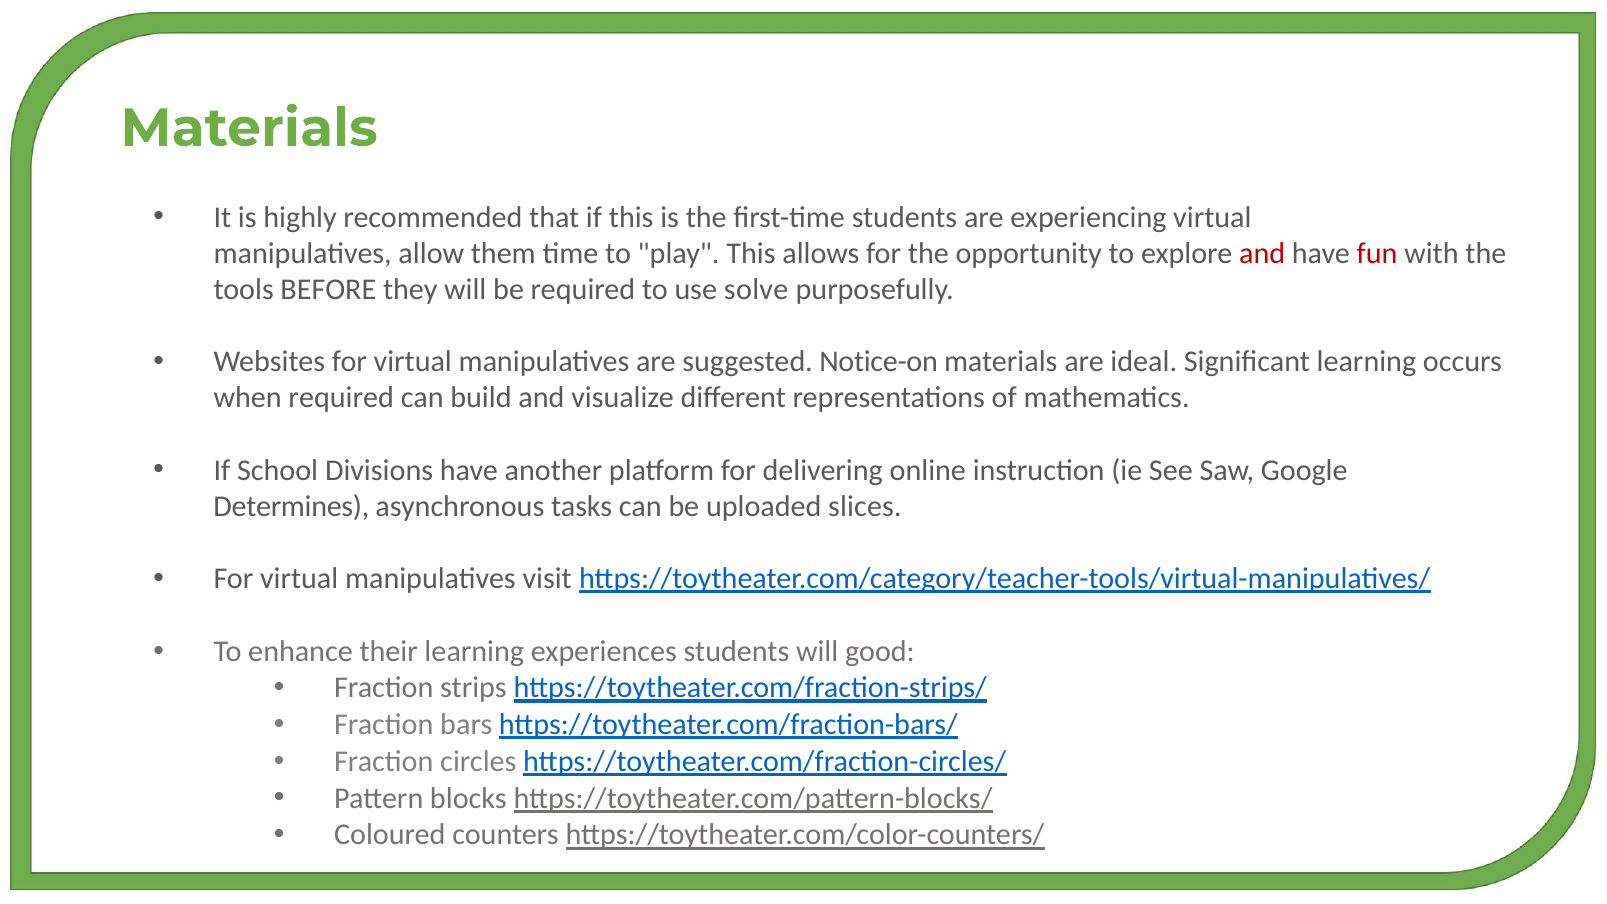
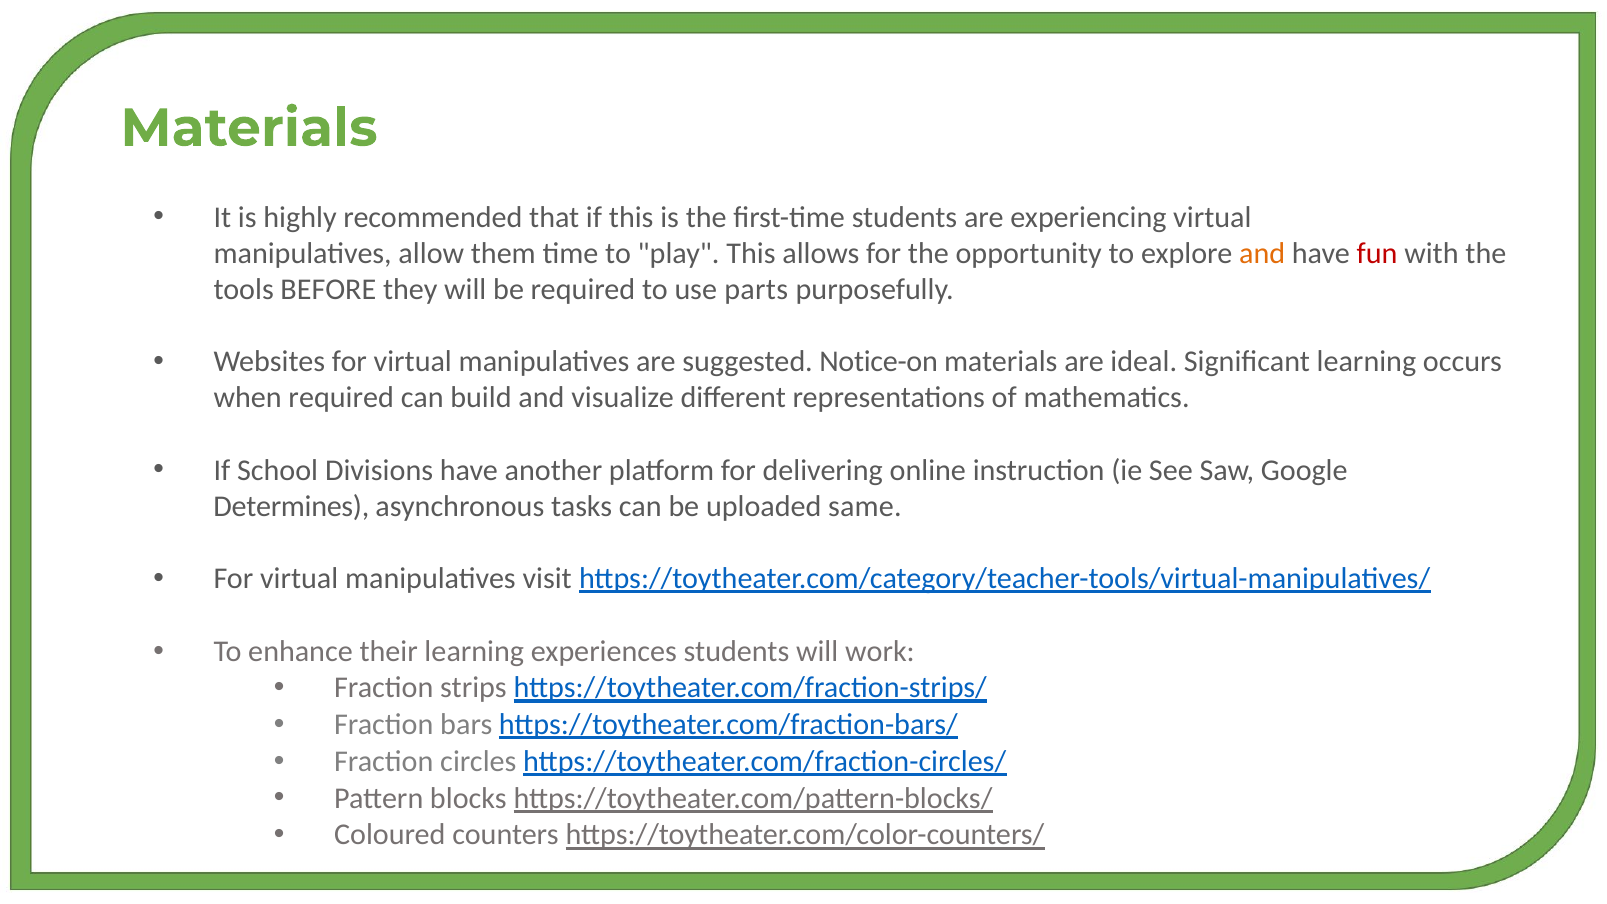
and colour: red -> orange (1262, 253)
solve: solve -> parts (756, 289)
slices: slices -> same (865, 506)
good: good -> work (880, 652)
